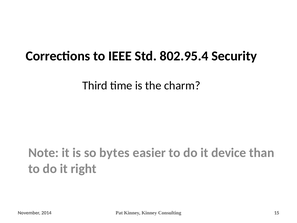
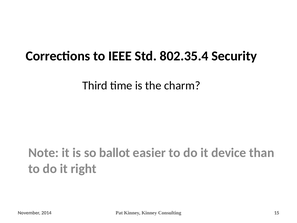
802.95.4: 802.95.4 -> 802.35.4 (184, 56)
bytes: bytes -> ballot (115, 153)
